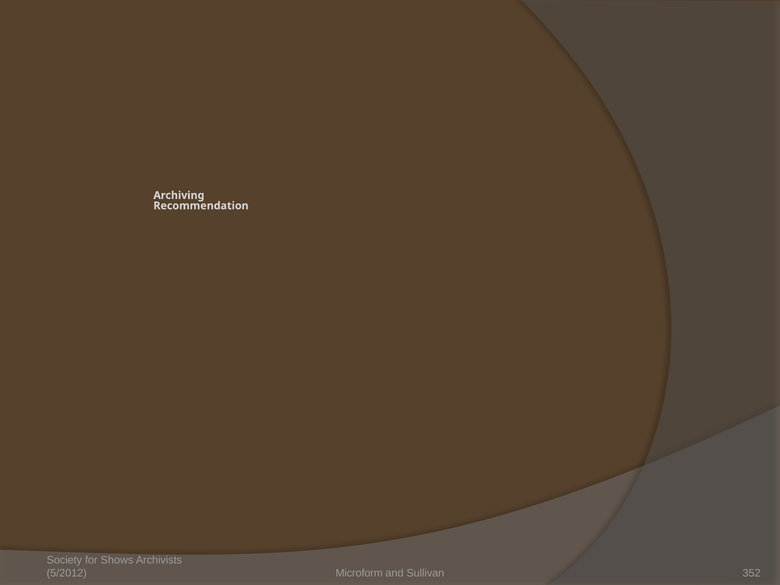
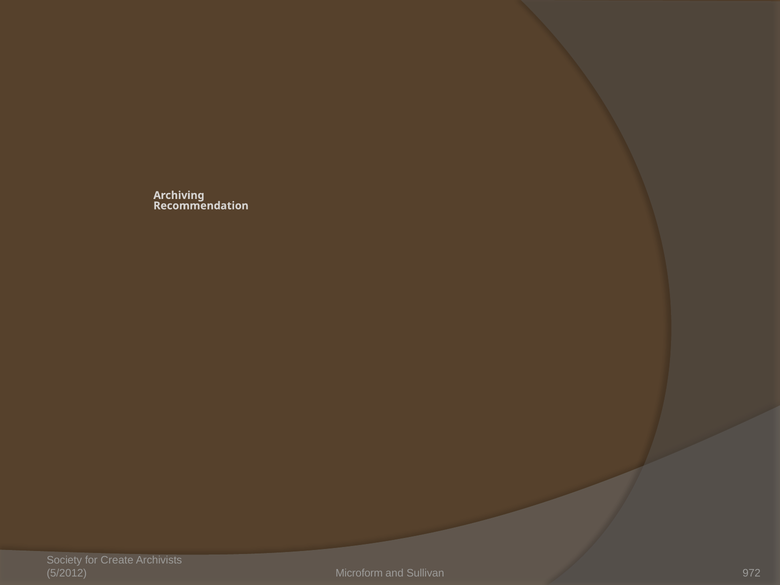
Shows: Shows -> Create (117, 560)
352: 352 -> 972 (752, 573)
